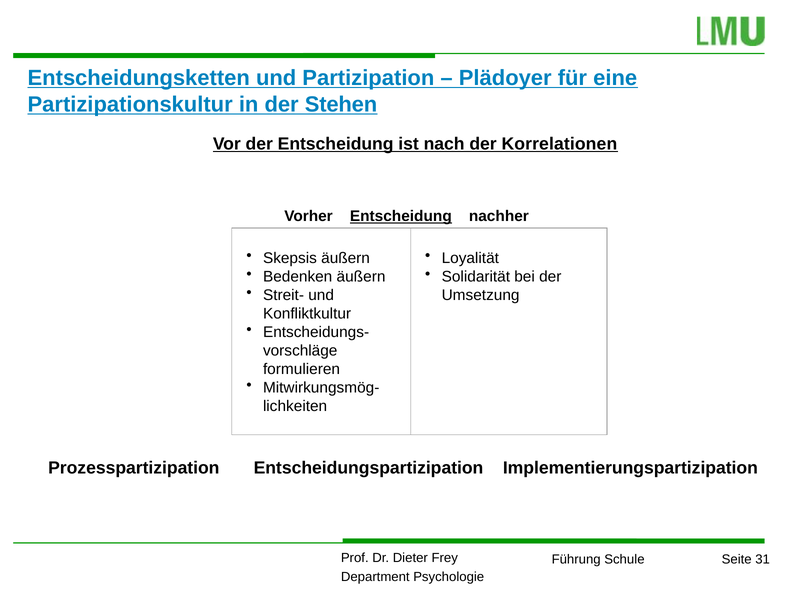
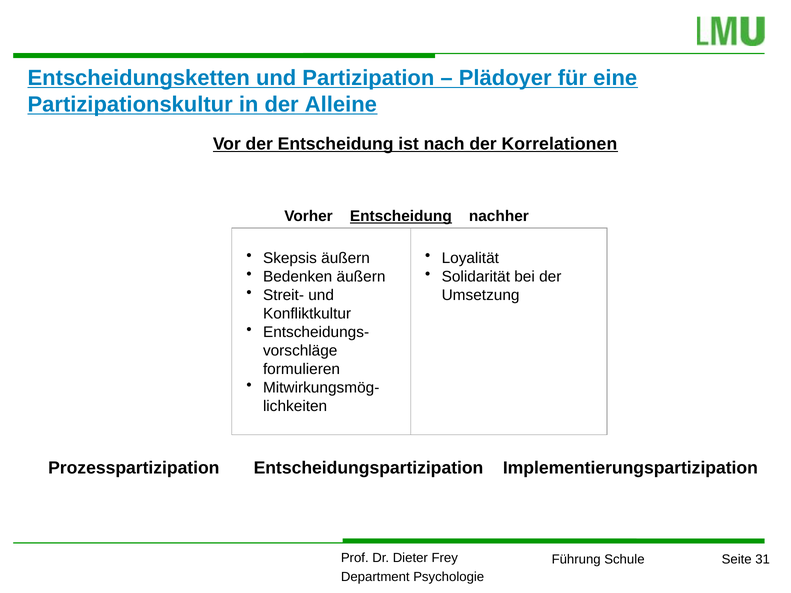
Stehen: Stehen -> Alleine (341, 104)
